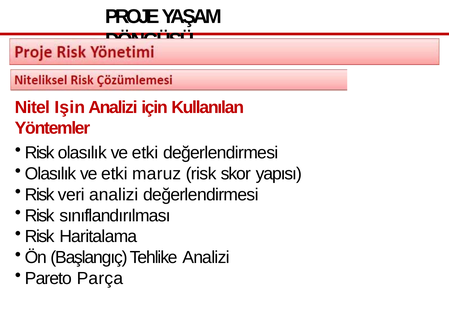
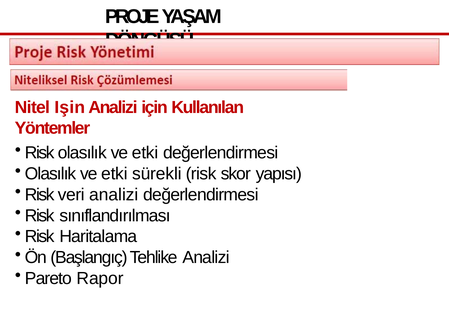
maruz: maruz -> sürekli (157, 174)
Parça: Parça -> Rapor (100, 279)
